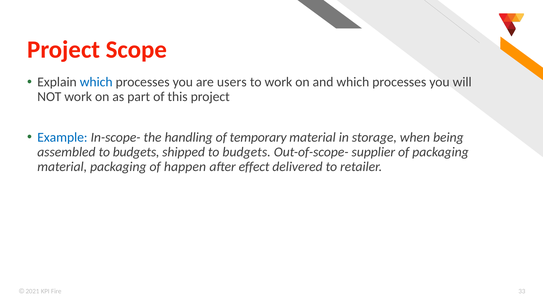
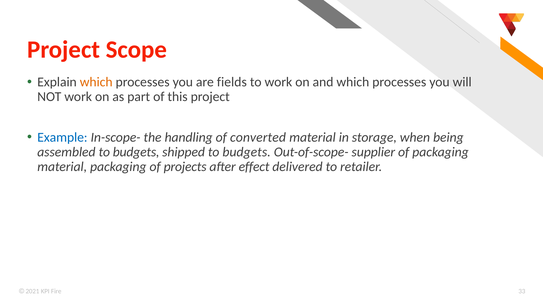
which colour: blue -> orange (96, 82)
users: users -> fields (232, 82)
temporary: temporary -> converted (258, 138)
happen: happen -> projects (185, 167)
